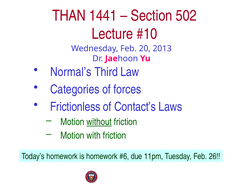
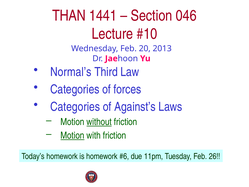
502: 502 -> 046 (186, 16)
Frictionless: Frictionless -> Categories (75, 107)
Contact’s: Contact’s -> Against’s (135, 107)
Motion underline: none -> present (72, 135)
